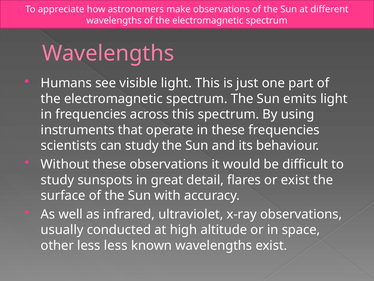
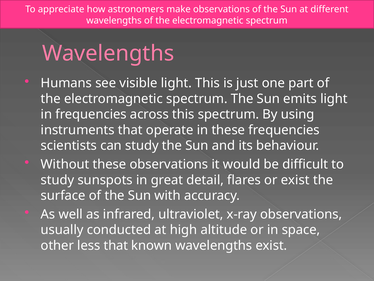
less less: less -> that (116, 245)
